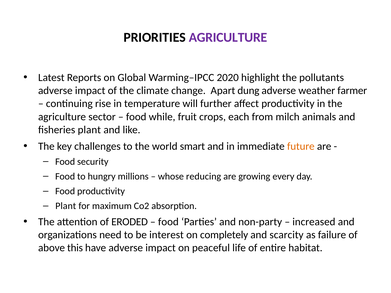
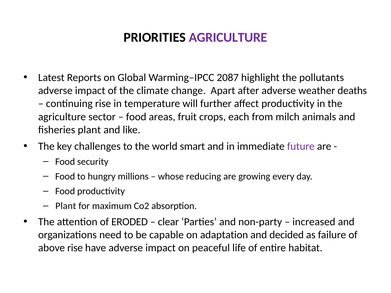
2020: 2020 -> 2087 (228, 78)
dung: dung -> after (248, 91)
farmer: farmer -> deaths (352, 91)
while: while -> areas (162, 117)
future colour: orange -> purple (301, 146)
food: food -> clear (168, 222)
interest: interest -> capable (166, 235)
completely: completely -> adaptation (224, 235)
scarcity: scarcity -> decided (287, 235)
above this: this -> rise (75, 248)
